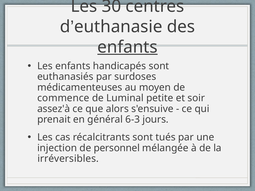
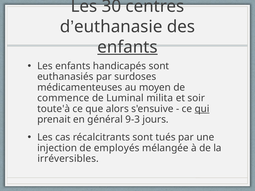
petite: petite -> milita (160, 98)
assez'à: assez'à -> toute'à (54, 109)
qui underline: none -> present (202, 109)
6-3: 6-3 -> 9-3 (133, 120)
personnel: personnel -> employés (117, 148)
